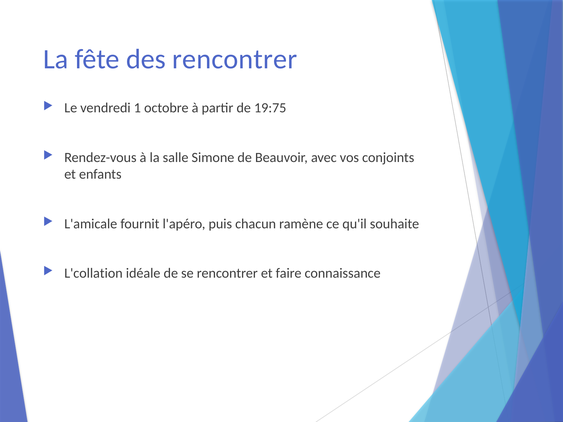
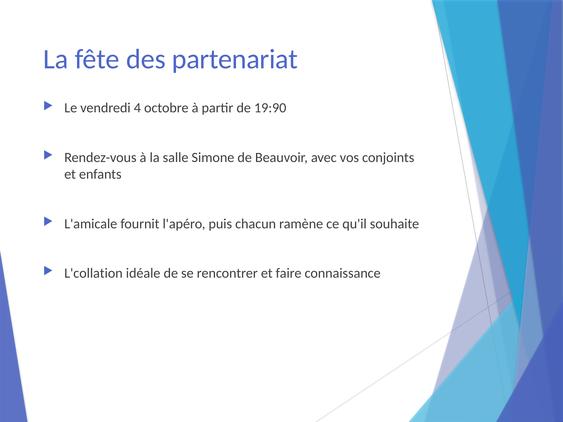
des rencontrer: rencontrer -> partenariat (235, 59)
1: 1 -> 4 (137, 108)
19:75: 19:75 -> 19:90 (270, 108)
